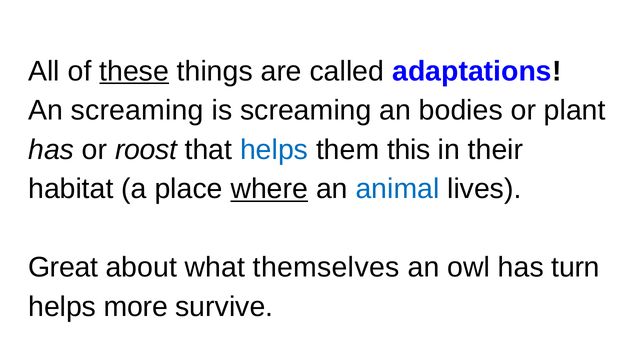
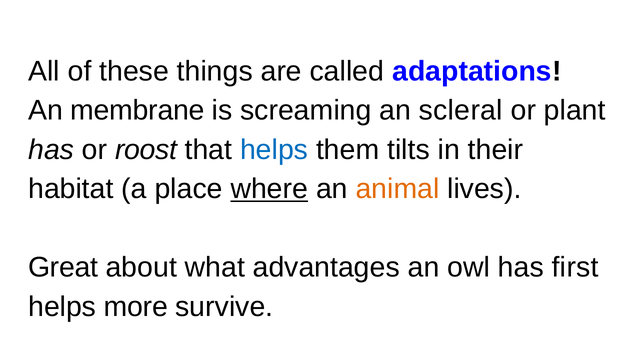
these underline: present -> none (134, 71)
An screaming: screaming -> membrane (137, 110)
bodies: bodies -> scleral (461, 110)
this: this -> tilts (409, 150)
animal colour: blue -> orange (397, 189)
themselves: themselves -> advantages (326, 267)
turn: turn -> first (575, 267)
